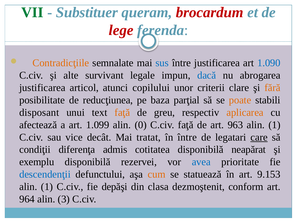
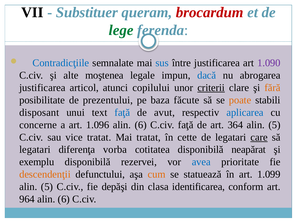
VII colour: green -> black (32, 12)
lege colour: red -> green (121, 30)
Contradicţiile colour: orange -> blue (61, 63)
1.090 colour: blue -> purple (269, 63)
survivant: survivant -> moştenea (104, 75)
criterii underline: none -> present (211, 88)
reducţiunea: reducţiunea -> prezentului (108, 100)
parţial: parţial -> făcute (187, 100)
faţă colour: orange -> blue (122, 112)
greu: greu -> avut (164, 112)
aplicarea colour: orange -> blue (245, 112)
afectează: afectează -> concerne (38, 125)
1.099: 1.099 -> 1.096 (98, 125)
0: 0 -> 6 (141, 125)
963: 963 -> 364 (235, 125)
1: 1 -> 5 (274, 125)
vice decât: decât -> tratat (99, 137)
în între: între -> cette (187, 137)
condiţii: condiţii -> legatari (35, 149)
admis: admis -> vorba (115, 149)
descendenţii colour: blue -> orange (45, 174)
9.153: 9.153 -> 1.099 (269, 174)
1: 1 -> 5 (47, 187)
dezmoştenit: dezmoştenit -> identificarea (199, 187)
964 alin 3: 3 -> 6 (64, 199)
